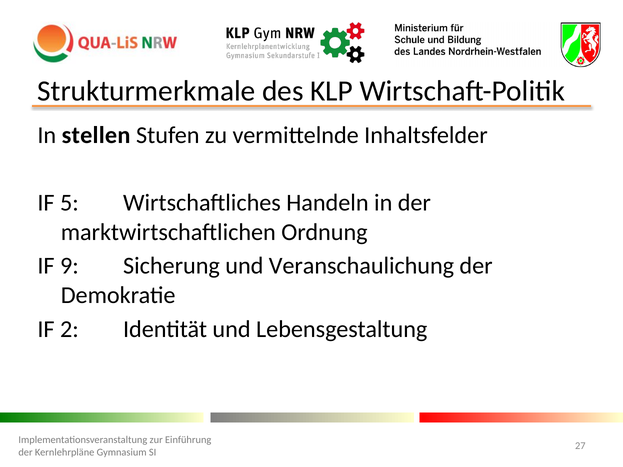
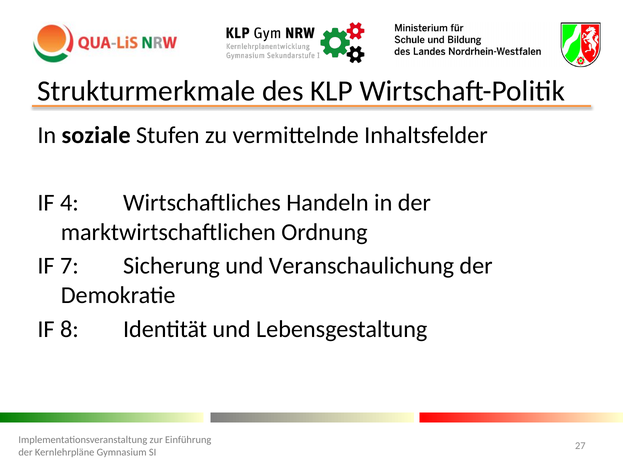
stellen: stellen -> soziale (96, 135)
5: 5 -> 4 (69, 203)
9: 9 -> 7 (69, 266)
2: 2 -> 8 (69, 329)
